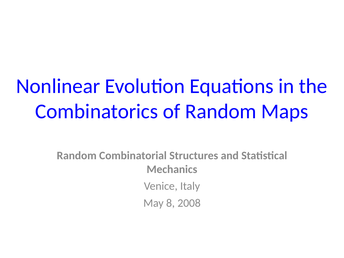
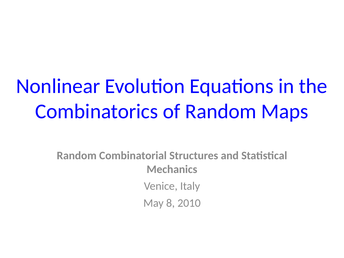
2008: 2008 -> 2010 (189, 203)
